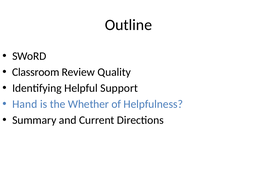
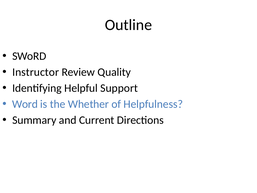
Classroom: Classroom -> Instructor (36, 72)
Hand: Hand -> Word (25, 104)
